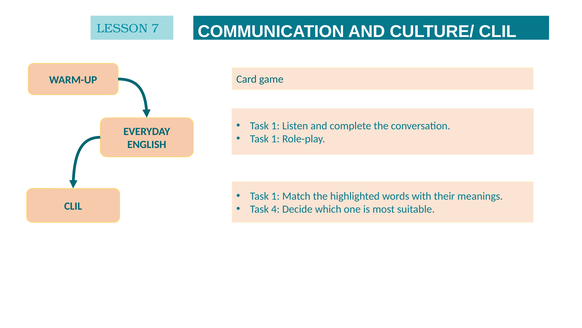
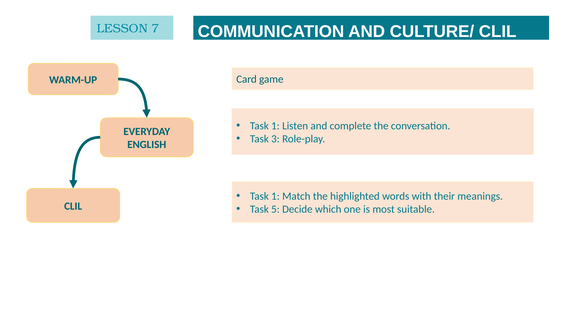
1: 1 -> 3 (275, 139)
4: 4 -> 5 (275, 209)
